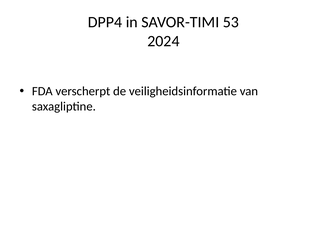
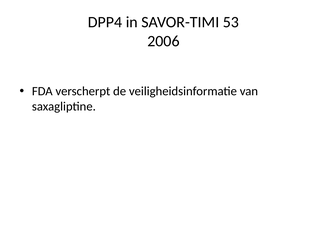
2024: 2024 -> 2006 (163, 41)
